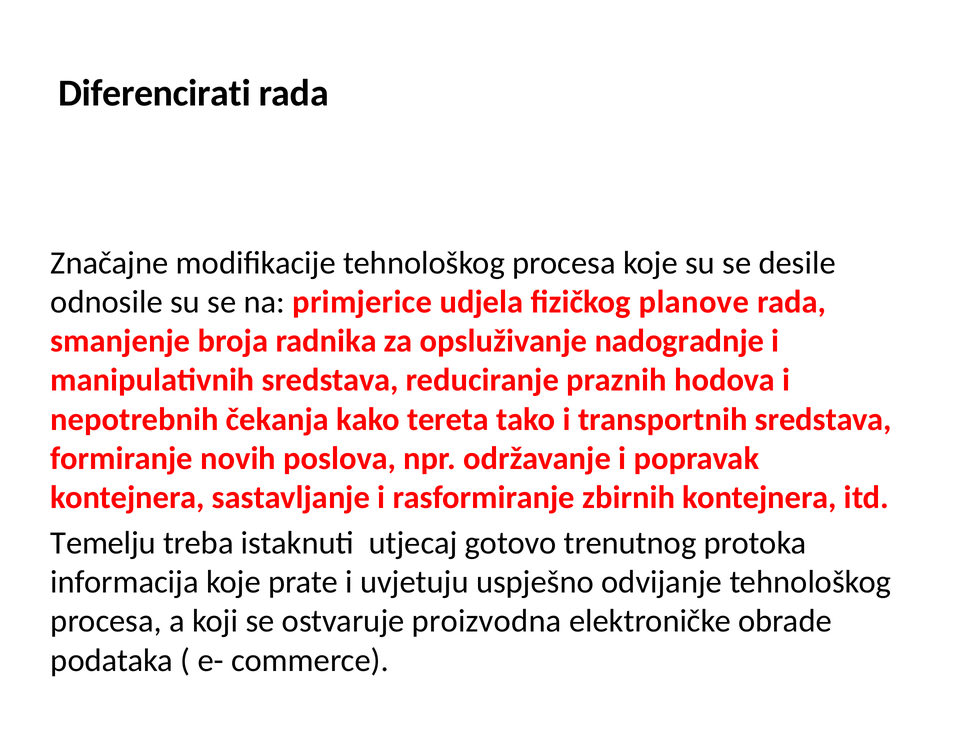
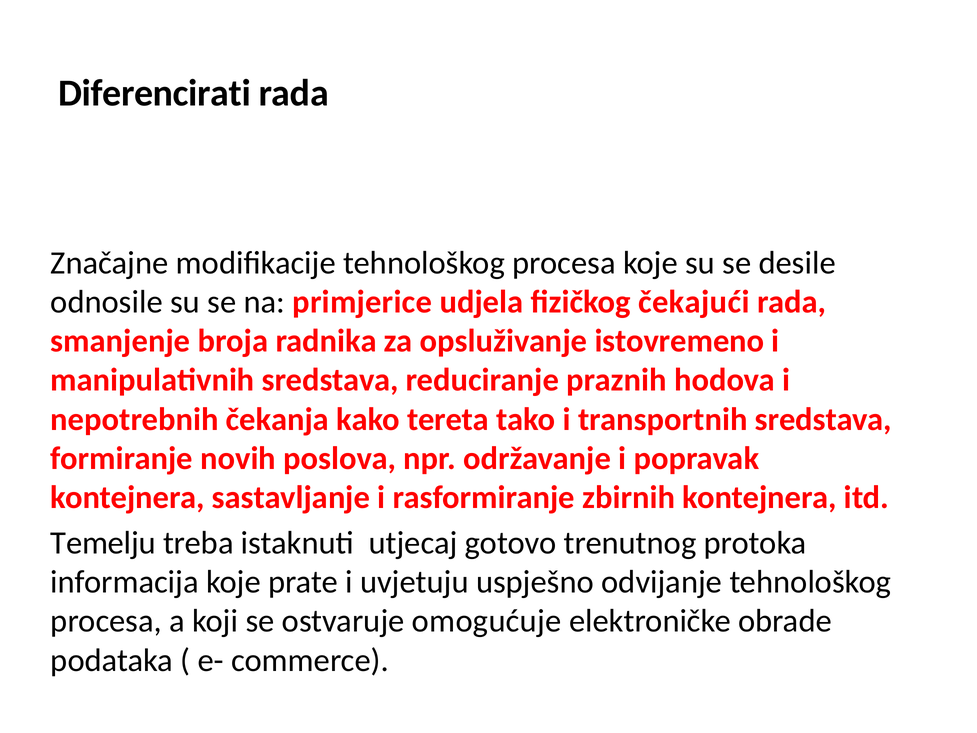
planove: planove -> čekajući (694, 302)
nadogradnje: nadogradnje -> istovremeno (679, 341)
proizvodna: proizvodna -> omogućuje (487, 621)
